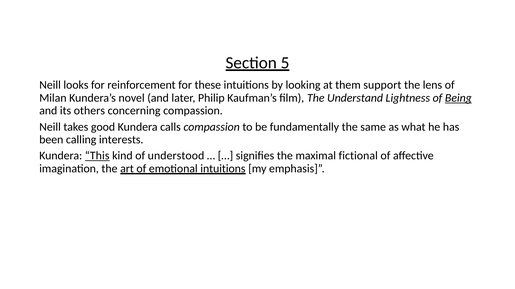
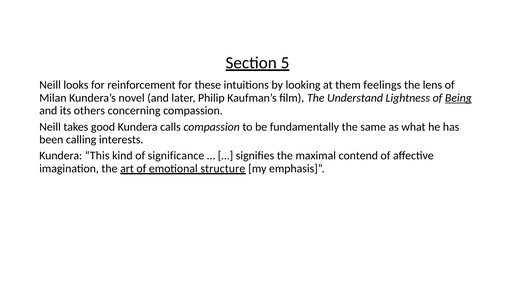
support: support -> feelings (382, 85)
This underline: present -> none (97, 156)
understood: understood -> significance (176, 156)
fictional: fictional -> contend (358, 156)
emotional intuitions: intuitions -> structure (223, 169)
